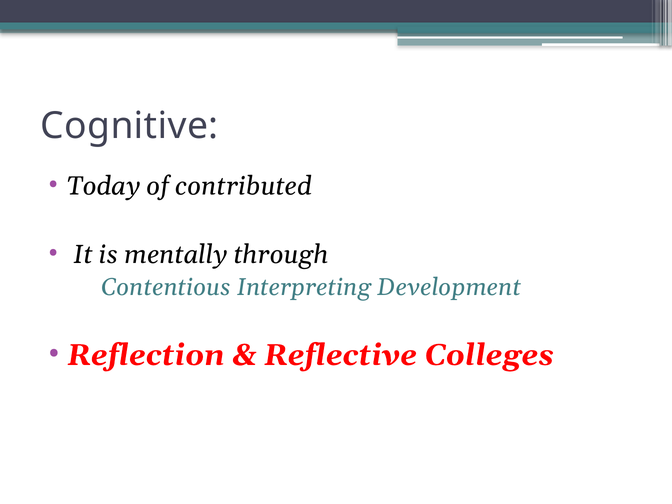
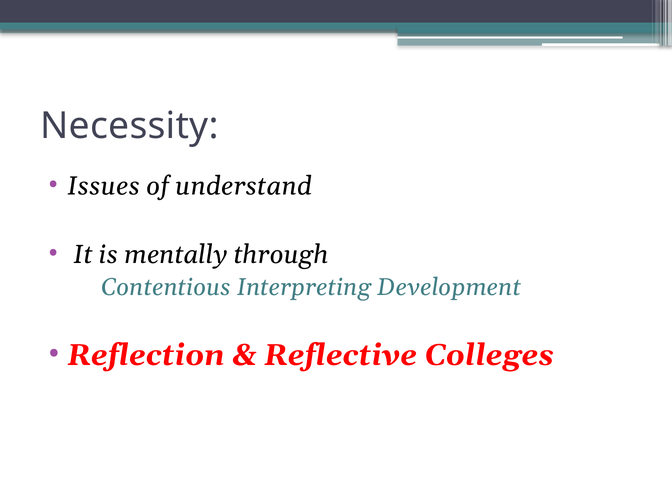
Cognitive: Cognitive -> Necessity (129, 126)
Today: Today -> Issues (104, 186)
contributed: contributed -> understand (244, 186)
